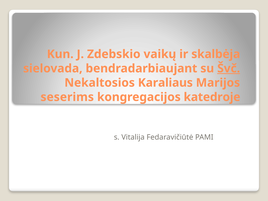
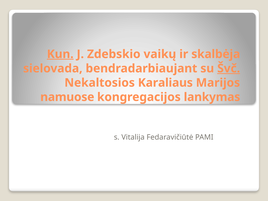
Kun underline: none -> present (60, 54)
seserims: seserims -> namuose (67, 97)
katedroje: katedroje -> lankymas (212, 97)
